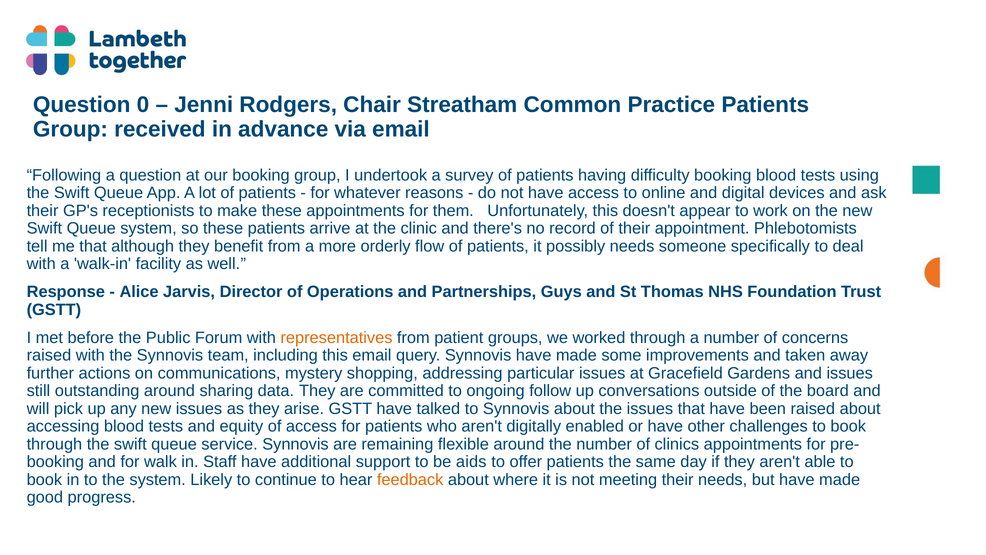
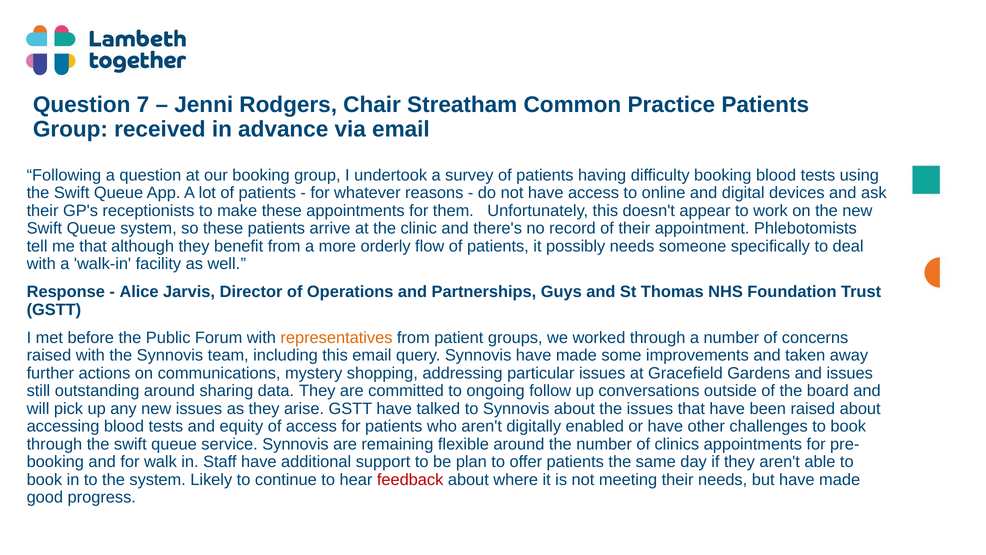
0: 0 -> 7 (143, 105)
aids: aids -> plan (471, 462)
feedback colour: orange -> red (410, 479)
